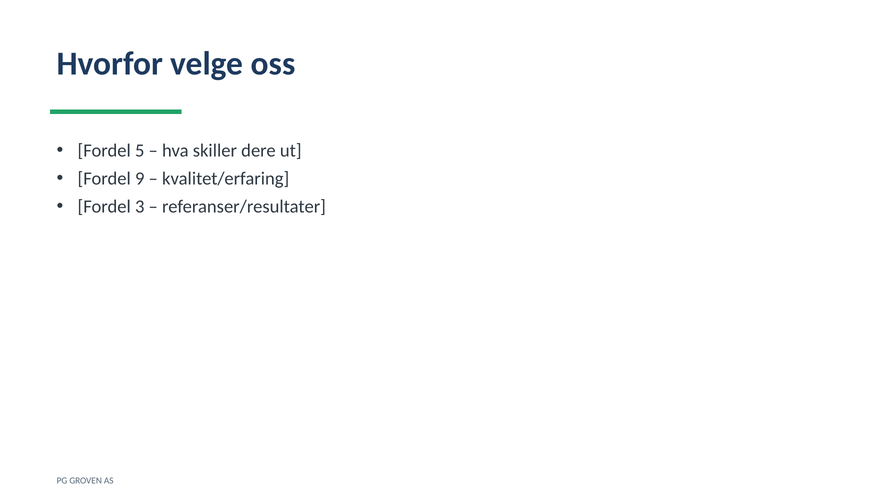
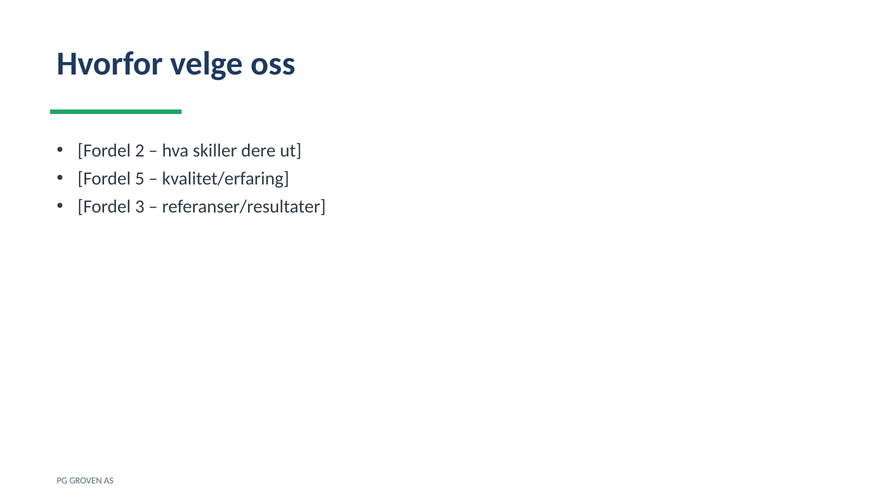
5: 5 -> 2 (140, 151)
9: 9 -> 5 (140, 179)
